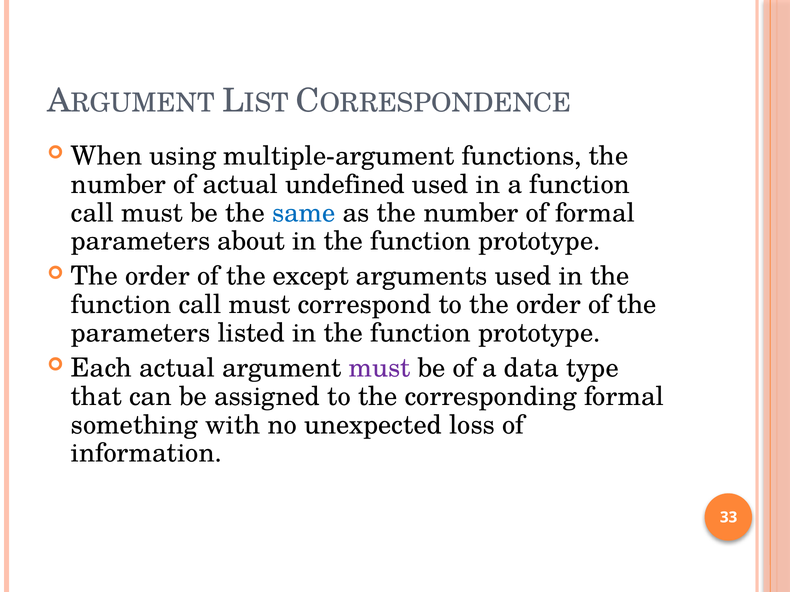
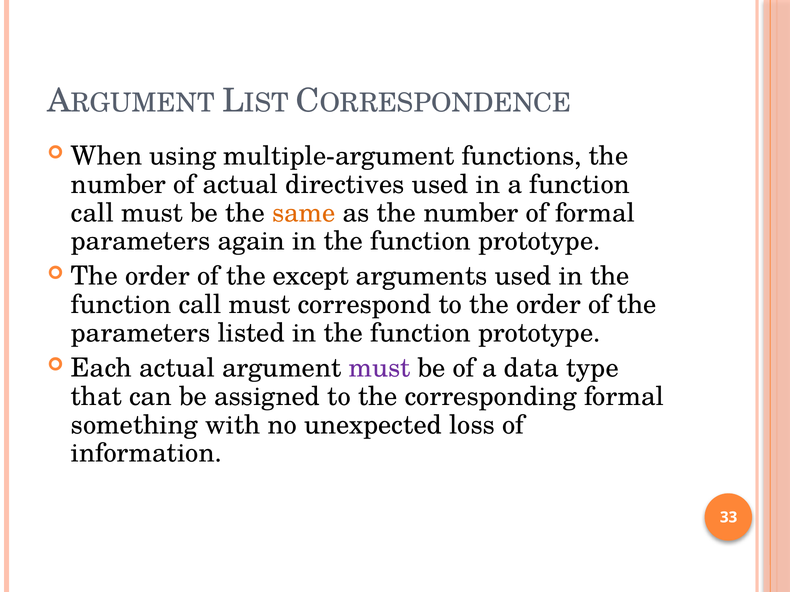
undefined: undefined -> directives (345, 185)
same colour: blue -> orange (304, 213)
about: about -> again (251, 241)
